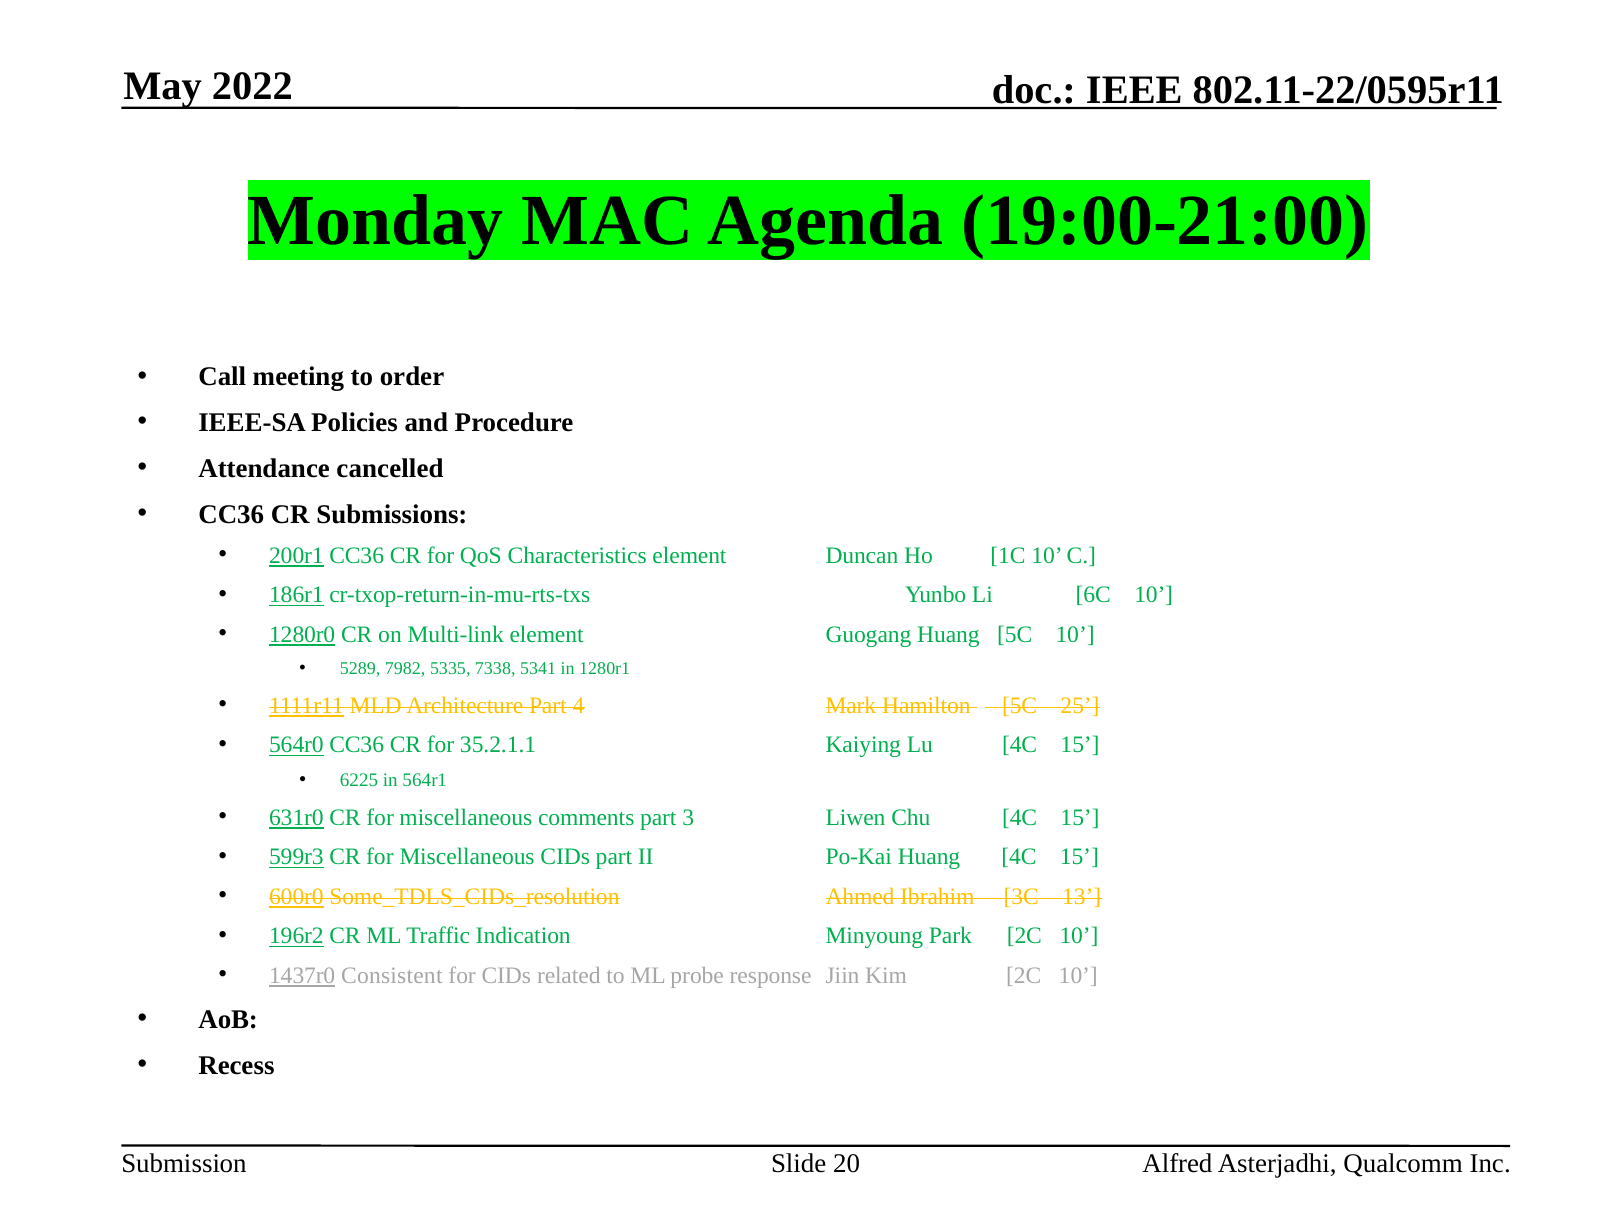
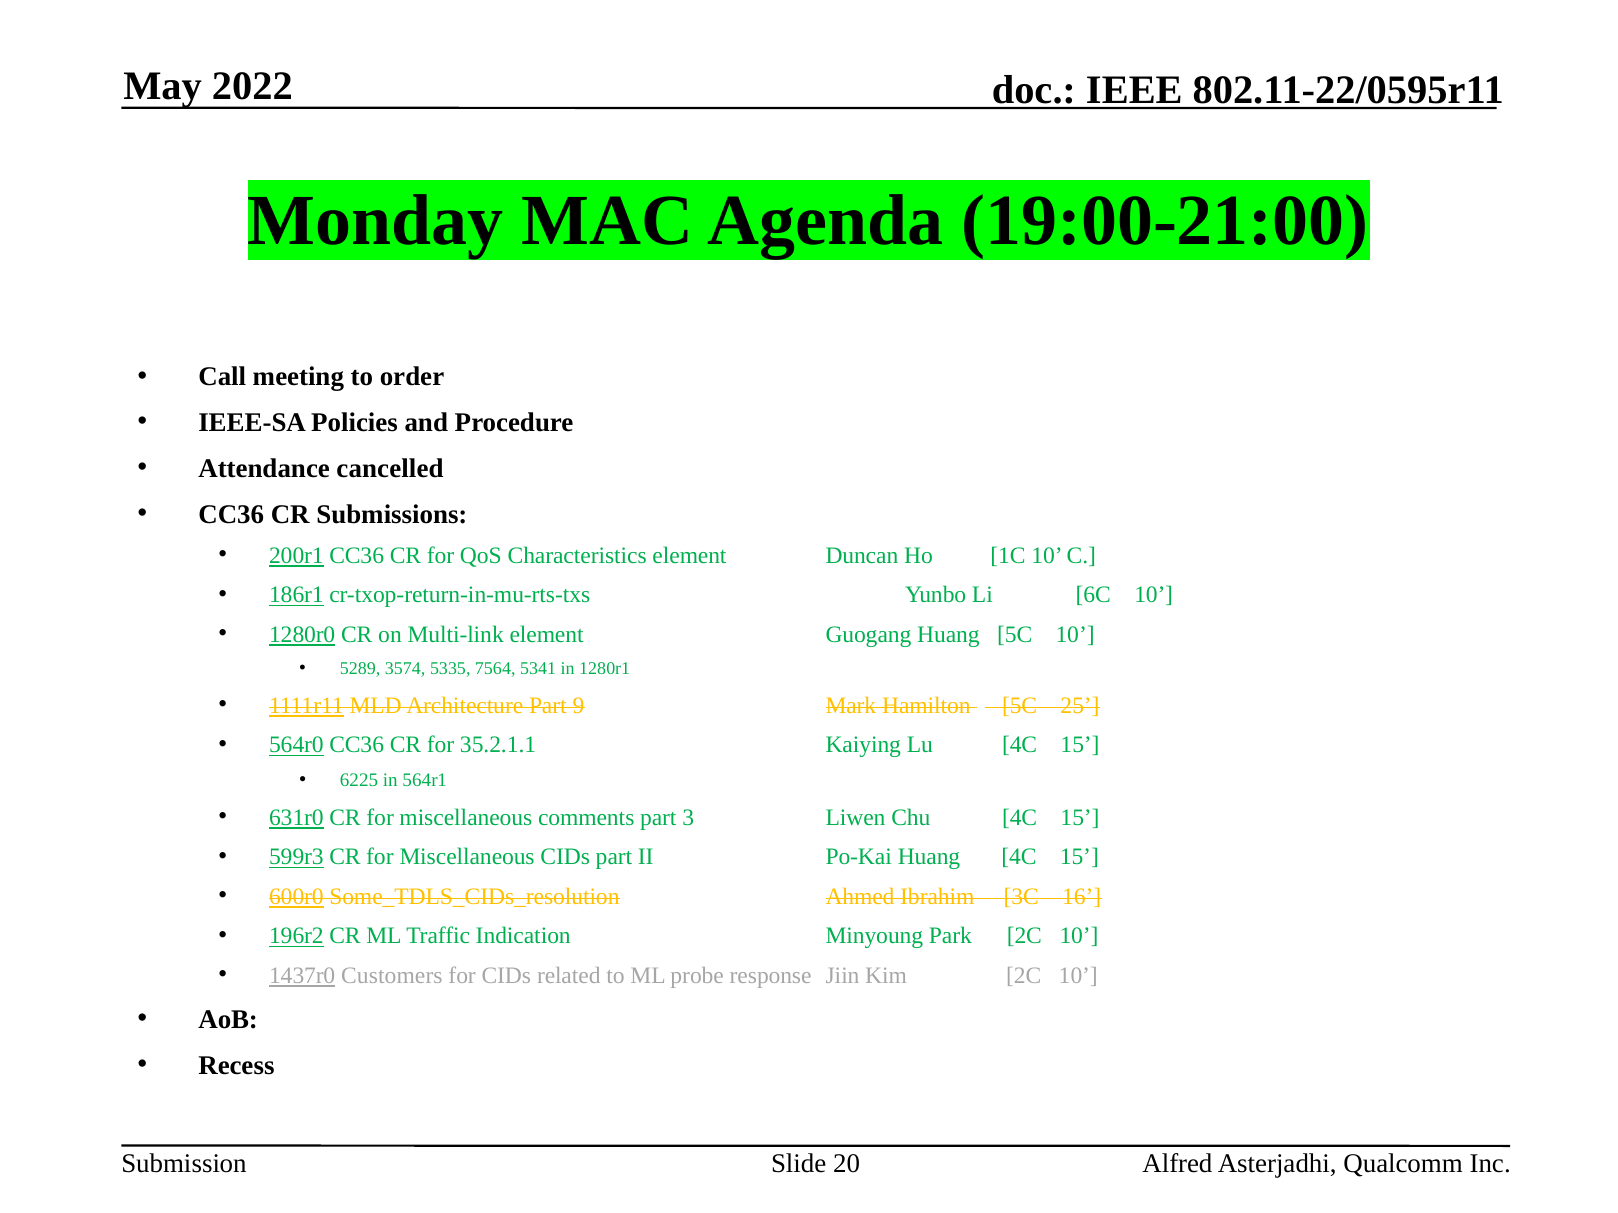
7982: 7982 -> 3574 (405, 669)
7338: 7338 -> 7564 (495, 669)
4: 4 -> 9 (578, 706)
13: 13 -> 16 (1082, 897)
Consistent: Consistent -> Customers (392, 976)
